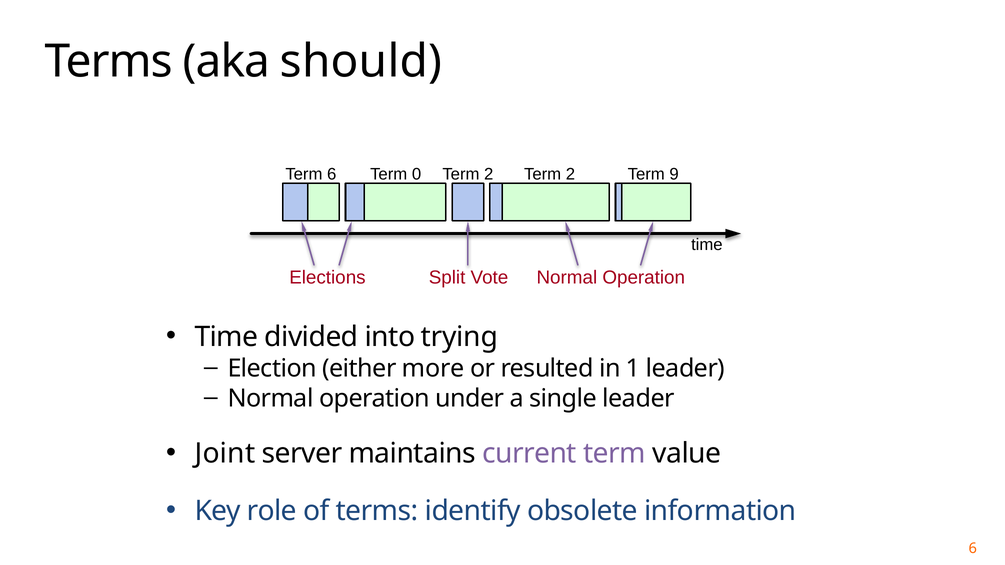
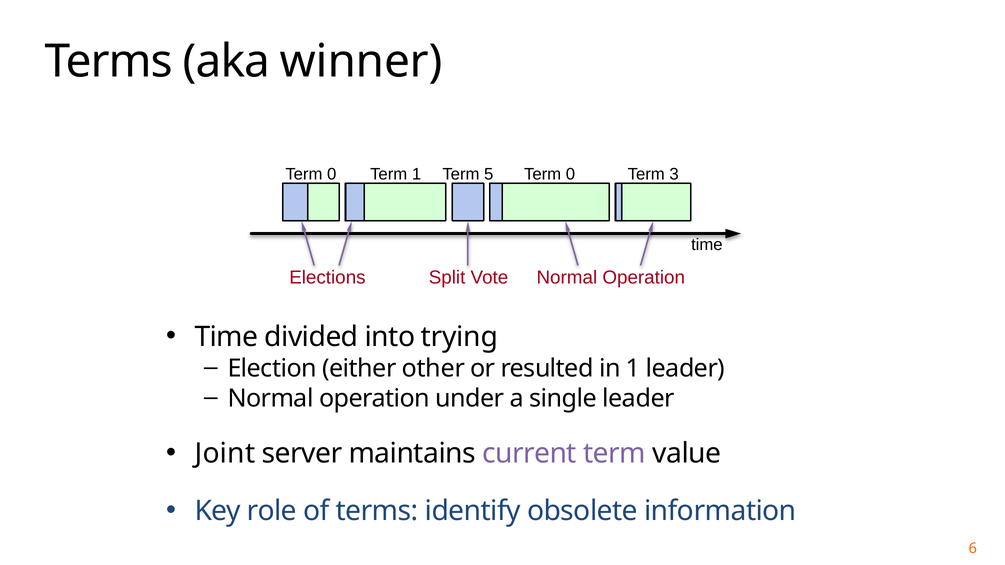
should: should -> winner (361, 61)
6: 6 -> 0 (332, 174)
Term 0: 0 -> 1 (417, 174)
2: 2 -> 5 (489, 174)
2: 2 -> 0 (570, 174)
9: 9 -> 3 (674, 174)
more: more -> other (433, 369)
